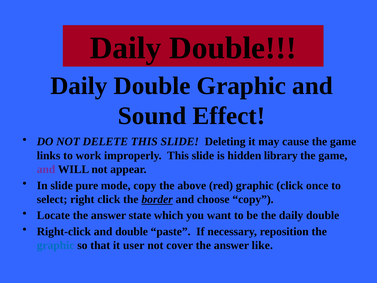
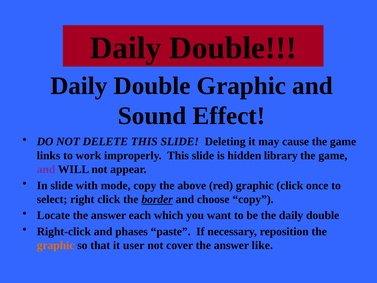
pure: pure -> with (87, 185)
state: state -> each (140, 215)
and double: double -> phases (131, 231)
graphic colour: blue -> orange (56, 245)
